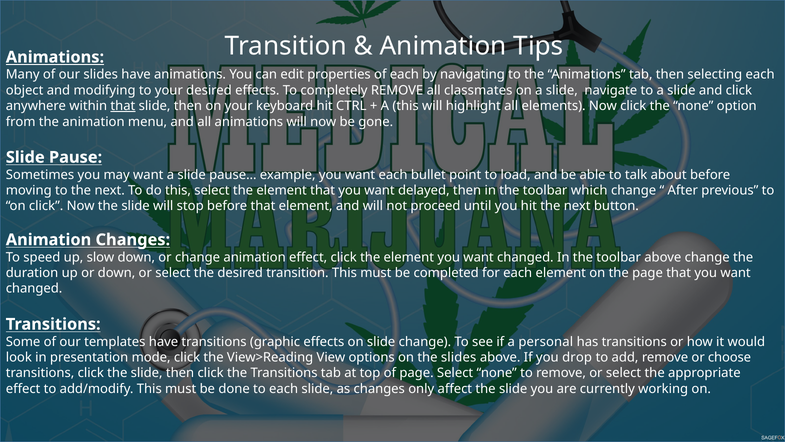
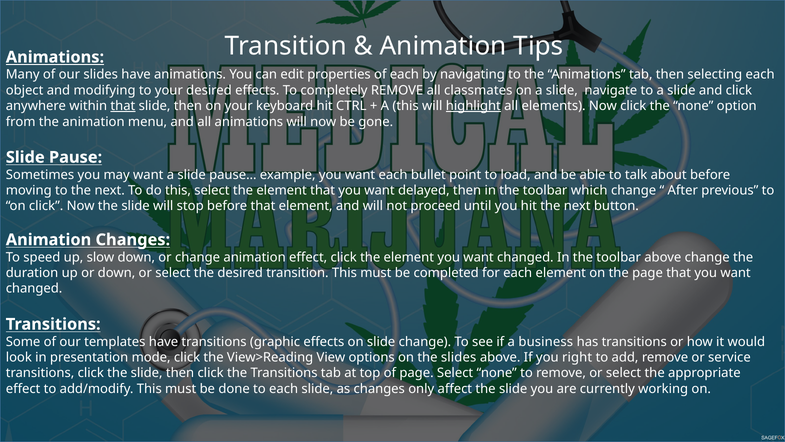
highlight underline: none -> present (473, 106)
personal: personal -> business (546, 341)
drop: drop -> right (577, 357)
choose: choose -> service (729, 357)
